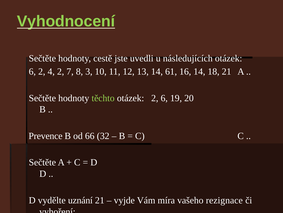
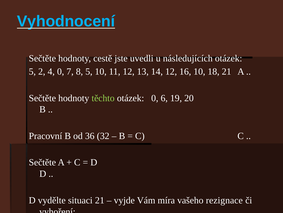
Vyhodnocení colour: light green -> light blue (66, 21)
6: 6 -> 5 (32, 71)
4 2: 2 -> 0 (61, 71)
8 3: 3 -> 5 (89, 71)
14 61: 61 -> 12 (171, 71)
16 14: 14 -> 10 (199, 71)
otázek 2: 2 -> 0 (155, 98)
Prevence: Prevence -> Pracovní (45, 135)
66: 66 -> 36 (90, 135)
uznání: uznání -> situaci (80, 200)
